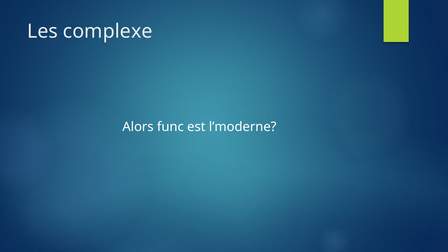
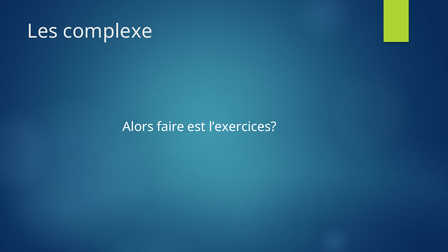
func: func -> faire (170, 127)
l’moderne: l’moderne -> l’exercices (243, 127)
